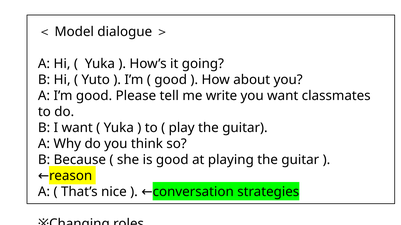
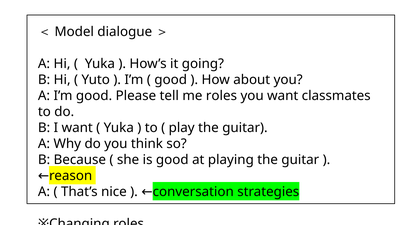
me write: write -> roles (221, 96)
